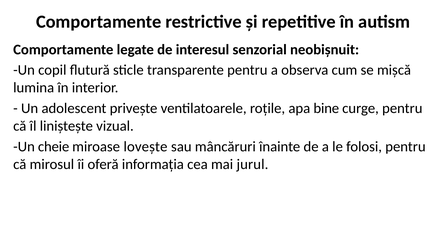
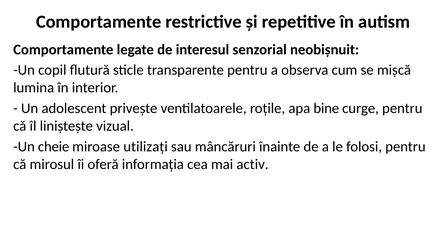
lovește: lovește -> utilizați (146, 147)
jurul: jurul -> activ (253, 164)
